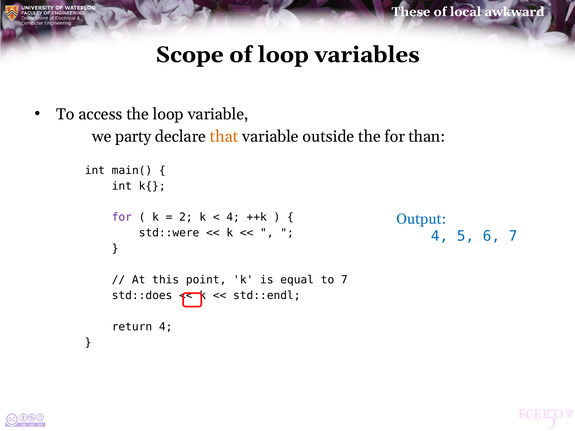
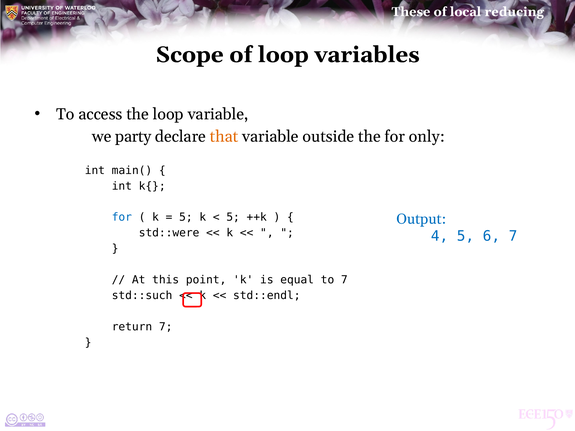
awkward: awkward -> reducing (514, 12)
than: than -> only (427, 137)
for colour: purple -> blue (122, 217)
2: 2 -> 5 (186, 217)
4: 4 -> 5 (233, 217)
std::does: std::does -> std::such (142, 296)
return 4: 4 -> 7 (166, 327)
